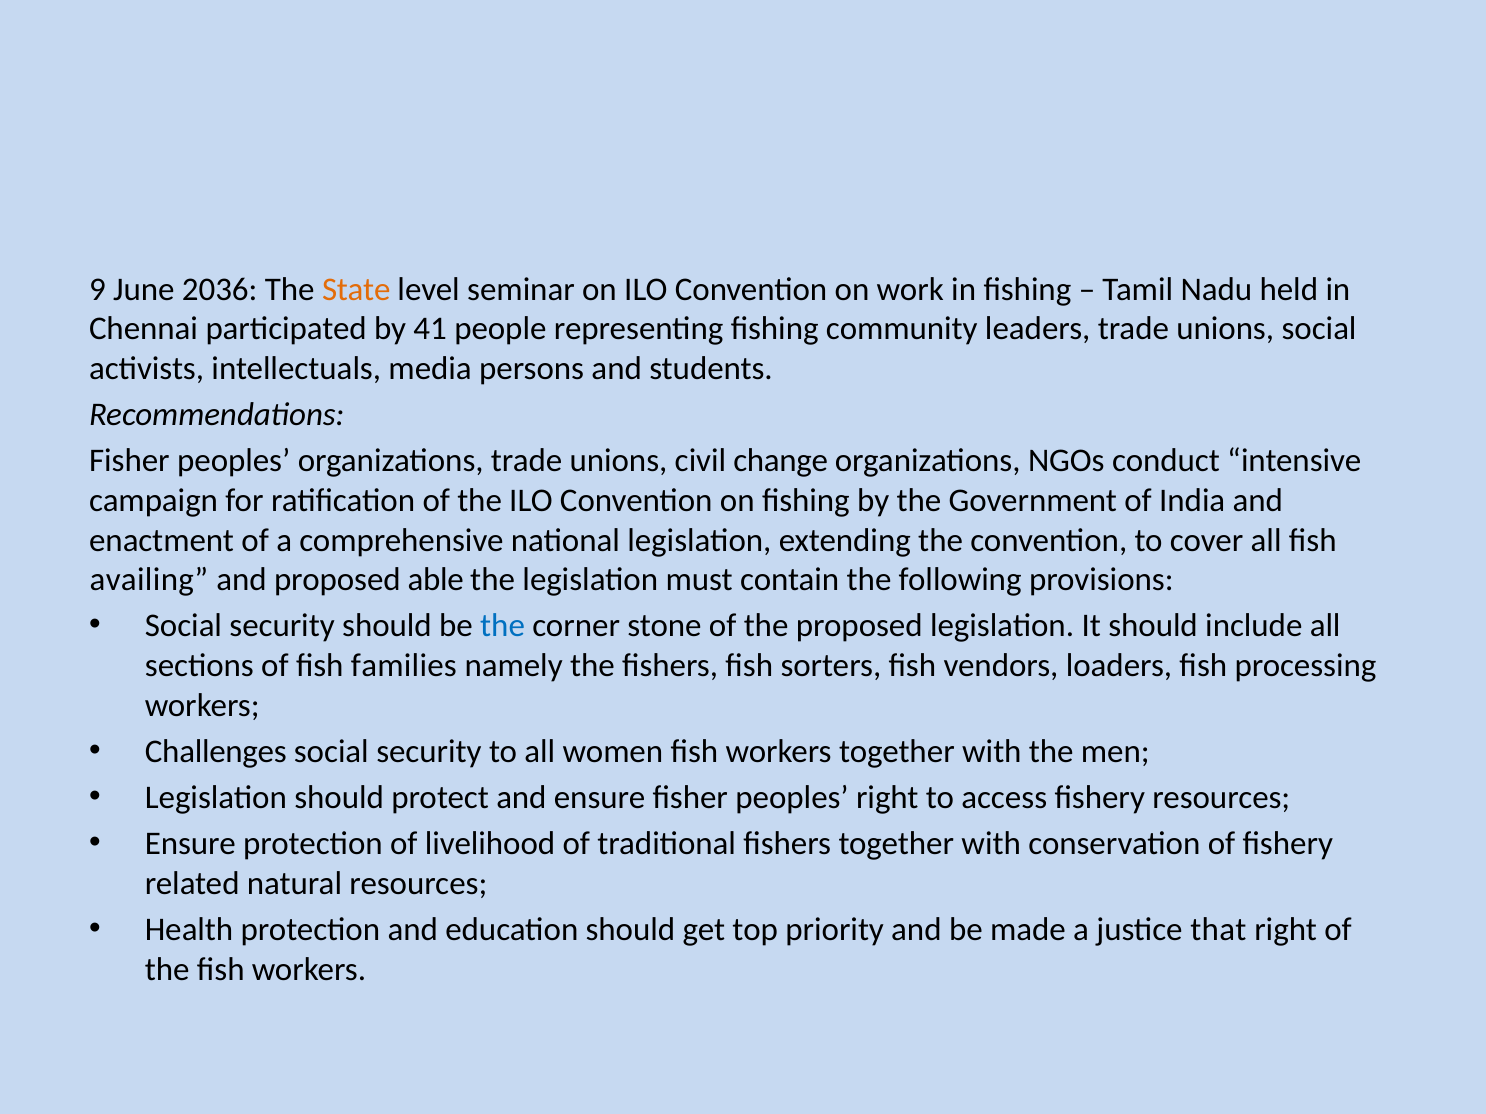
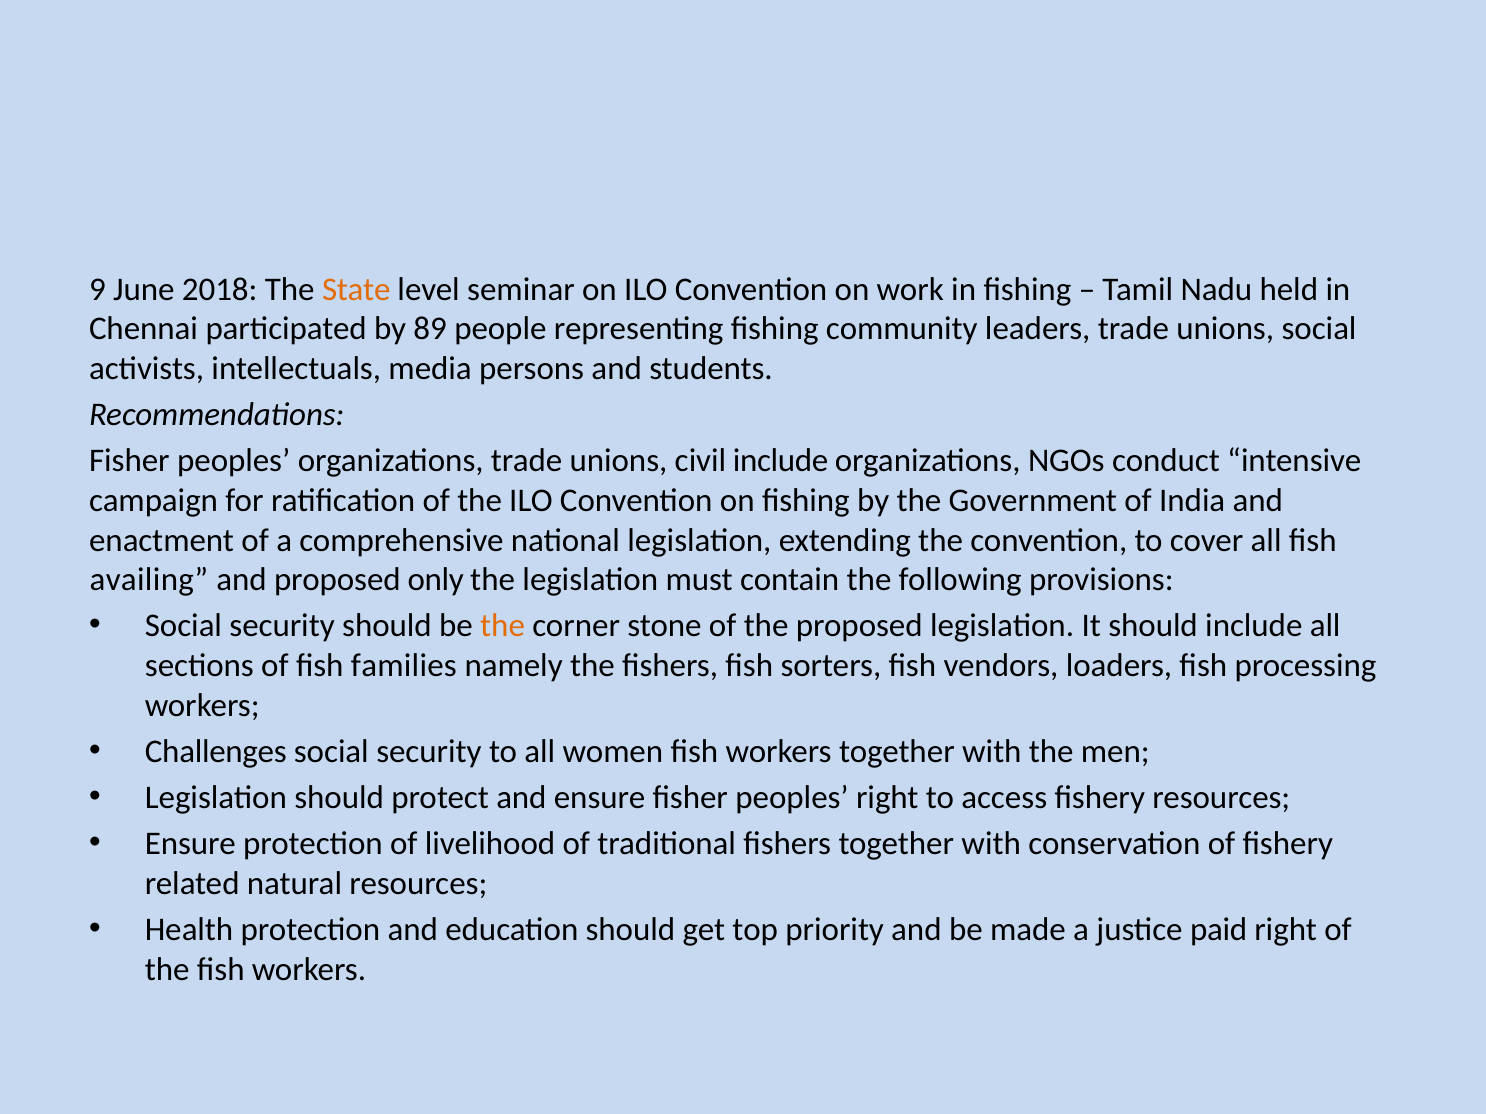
2036: 2036 -> 2018 (220, 290)
41: 41 -> 89 (430, 329)
civil change: change -> include (781, 461)
able: able -> only (436, 580)
the colour: blue -> orange (503, 626)
that: that -> paid (1219, 930)
